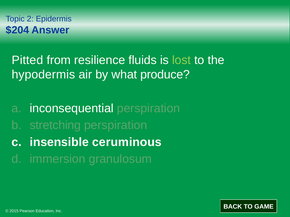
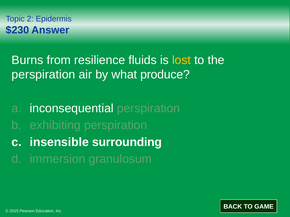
$204: $204 -> $230 (17, 30)
Pitted: Pitted -> Burns (27, 60)
lost colour: light green -> yellow (181, 60)
hypodermis: hypodermis -> perspiration (43, 75)
stretching: stretching -> exhibiting (55, 126)
ceruminous: ceruminous -> surrounding (127, 142)
